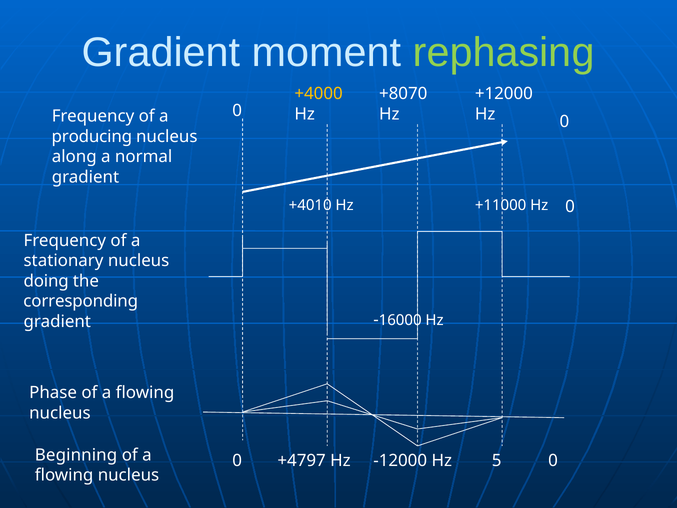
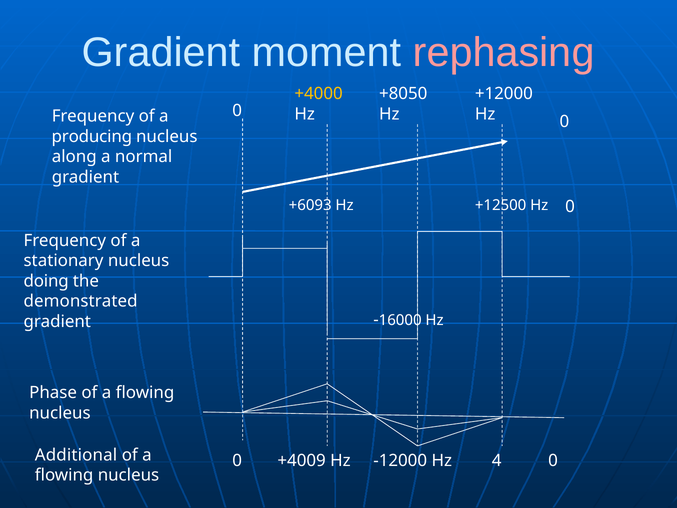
rephasing colour: light green -> pink (504, 53)
+8070: +8070 -> +8050 (403, 94)
+4010: +4010 -> +6093 (310, 205)
+11000: +11000 -> +12500 (501, 205)
corresponding: corresponding -> demonstrated (81, 301)
Beginning: Beginning -> Additional (76, 455)
+4797: +4797 -> +4009 (302, 460)
5: 5 -> 4 (497, 460)
